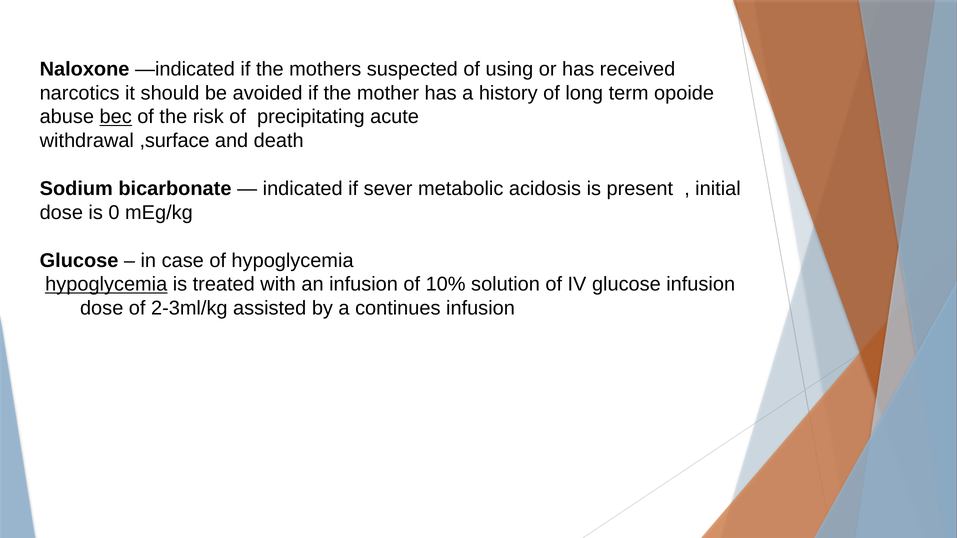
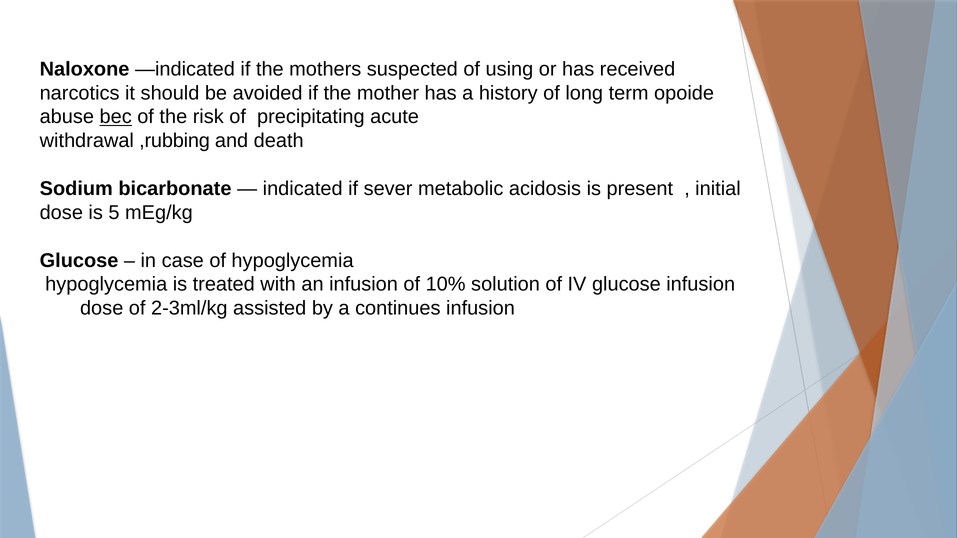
,surface: ,surface -> ,rubbing (175, 141)
0: 0 -> 5 (114, 213)
hypoglycemia underline: present -> none (106, 285)
